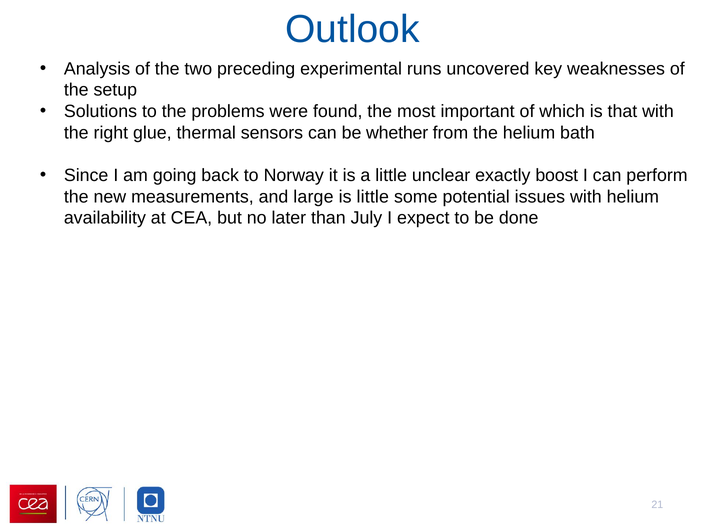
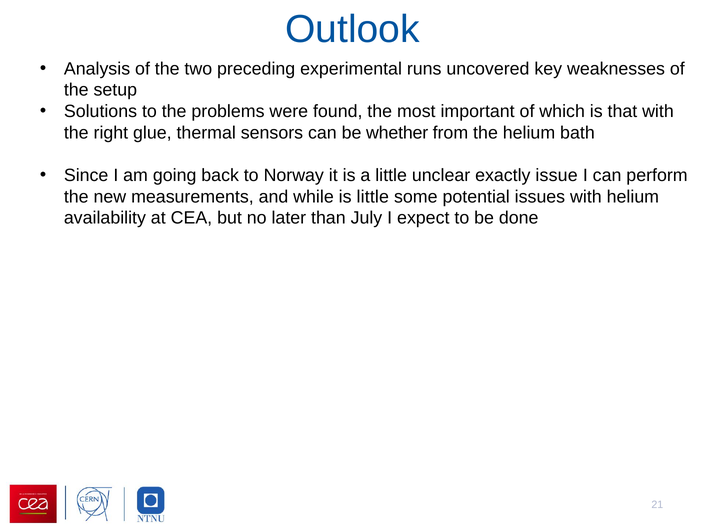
boost: boost -> issue (557, 175)
large: large -> while (314, 197)
